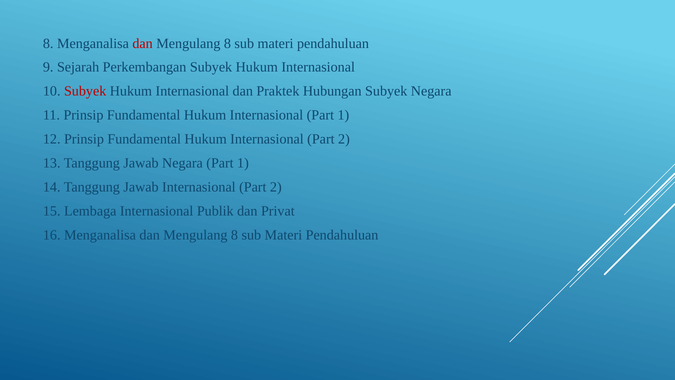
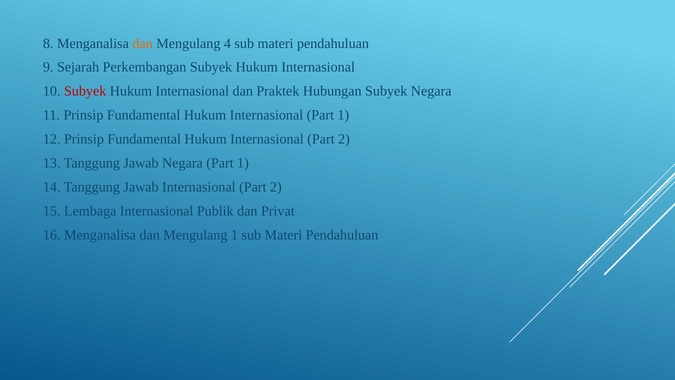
dan colour: red -> orange (143, 43)
8: 8 -> 4 (227, 43)
8: 8 -> 1 (235, 235)
